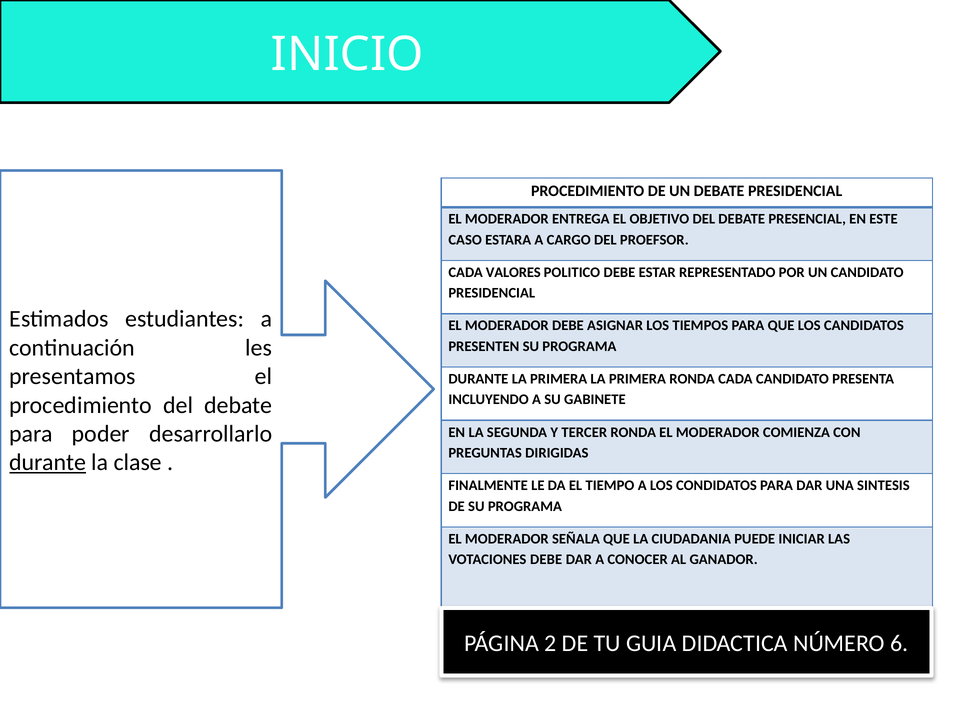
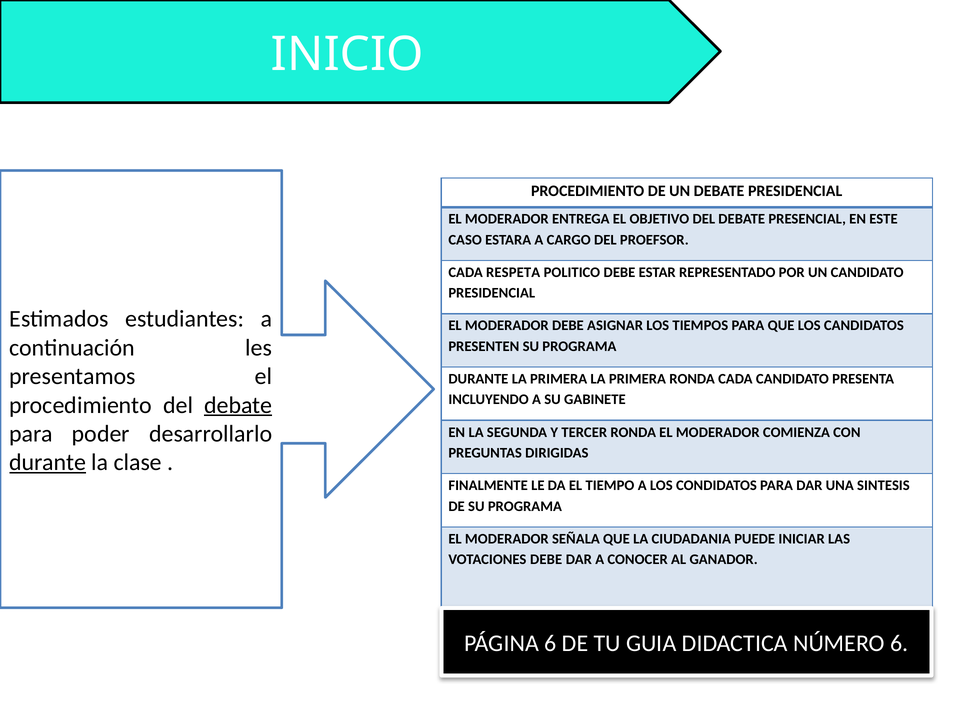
VALORES: VALORES -> RESPETA (513, 272)
debate underline: none -> present (238, 405)
PÁGINA 2: 2 -> 6 (550, 644)
